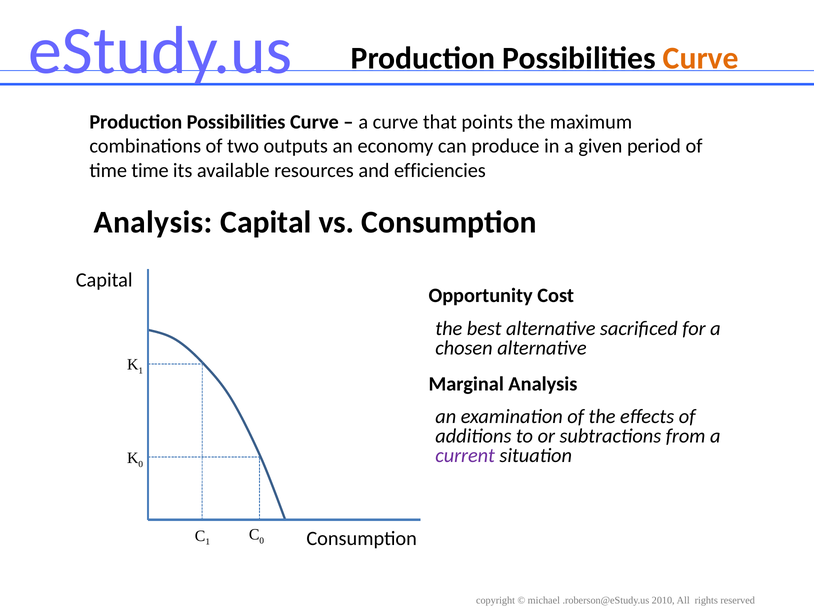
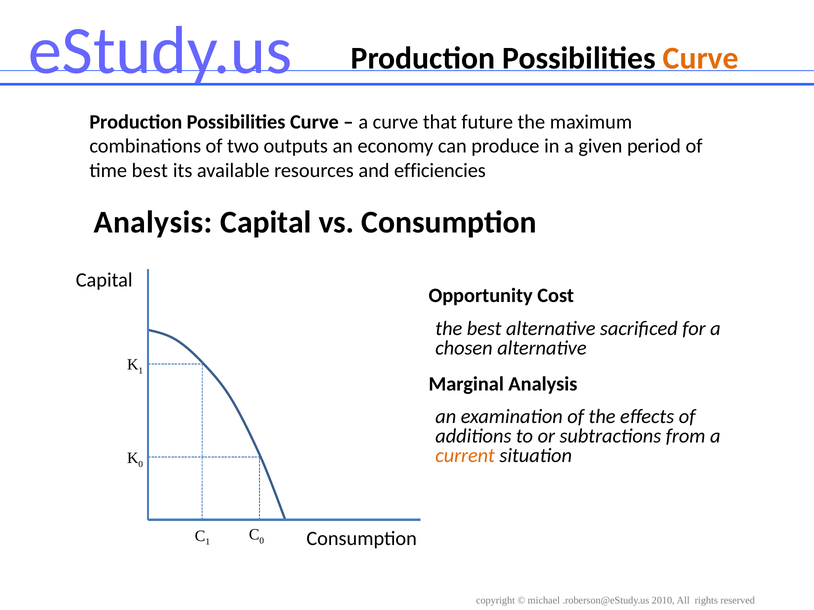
points: points -> future (487, 122)
time time: time -> best (150, 171)
current colour: purple -> orange (465, 456)
